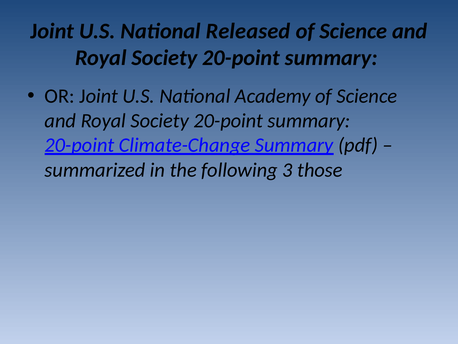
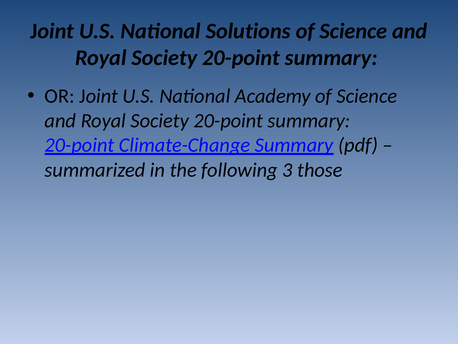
Released: Released -> Solutions (248, 31)
